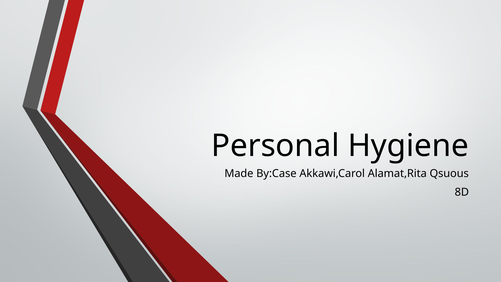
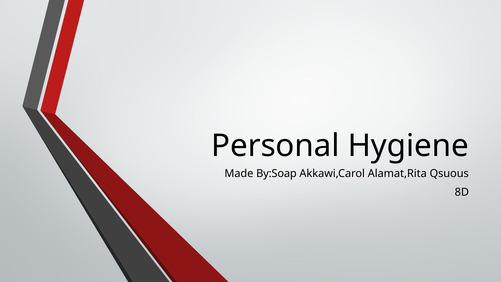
By:Case: By:Case -> By:Soap (276, 173)
